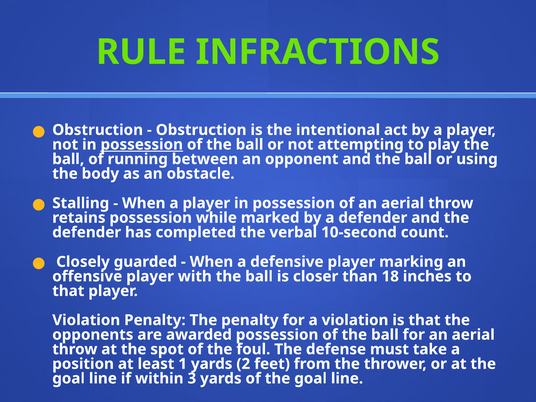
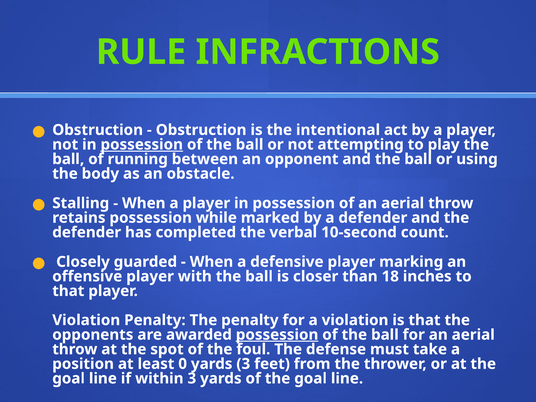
possession underline: none -> present (277, 335)
1: 1 -> 0 (183, 364)
yards 2: 2 -> 3 (243, 364)
